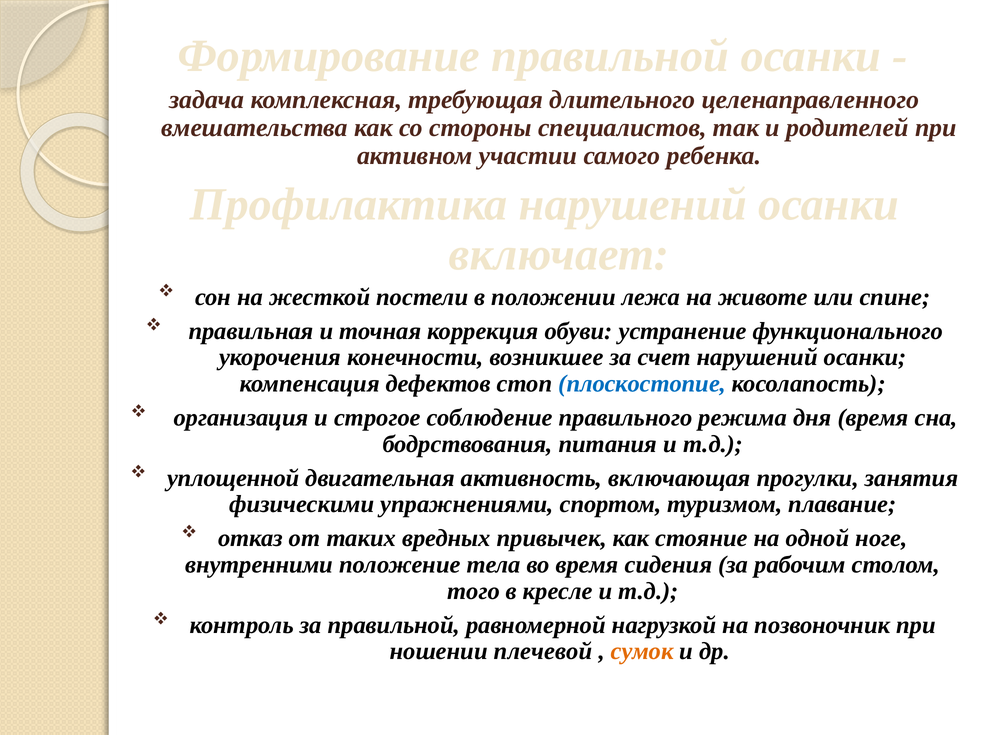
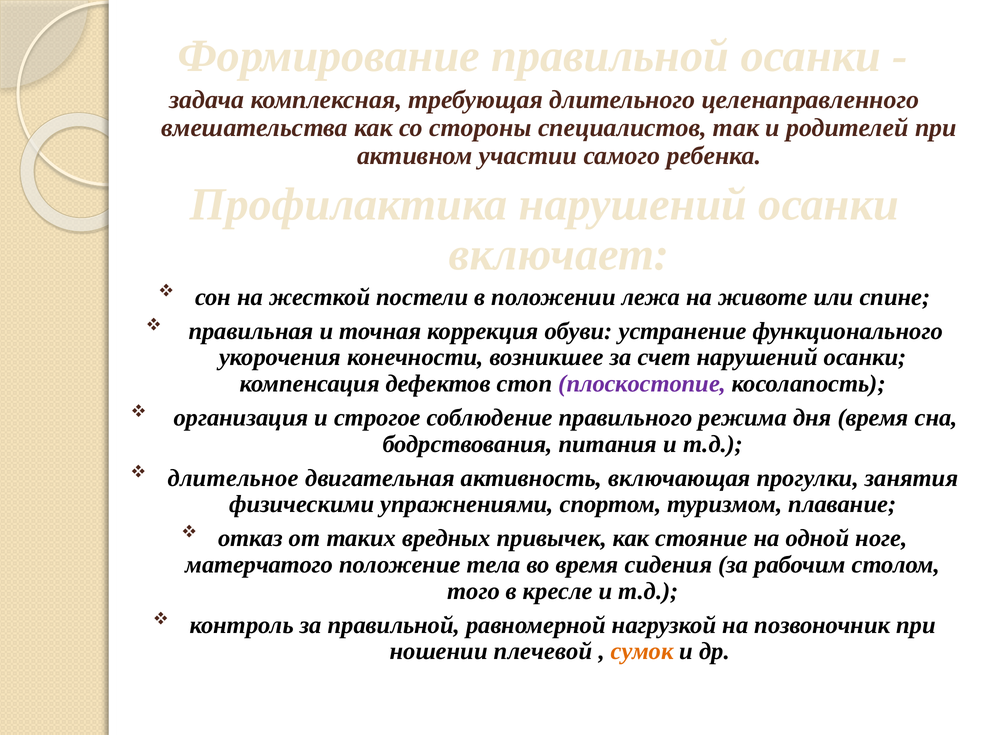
плоскостопие colour: blue -> purple (642, 384)
уплощенной: уплощенной -> длительное (233, 478)
внутренними: внутренними -> матерчатого (259, 565)
